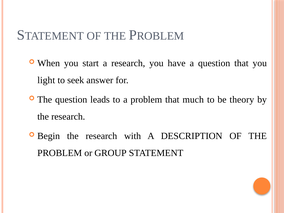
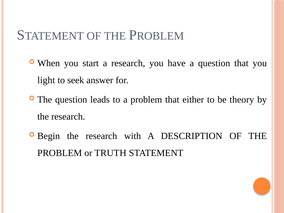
much: much -> either (193, 100)
GROUP: GROUP -> TRUTH (110, 153)
